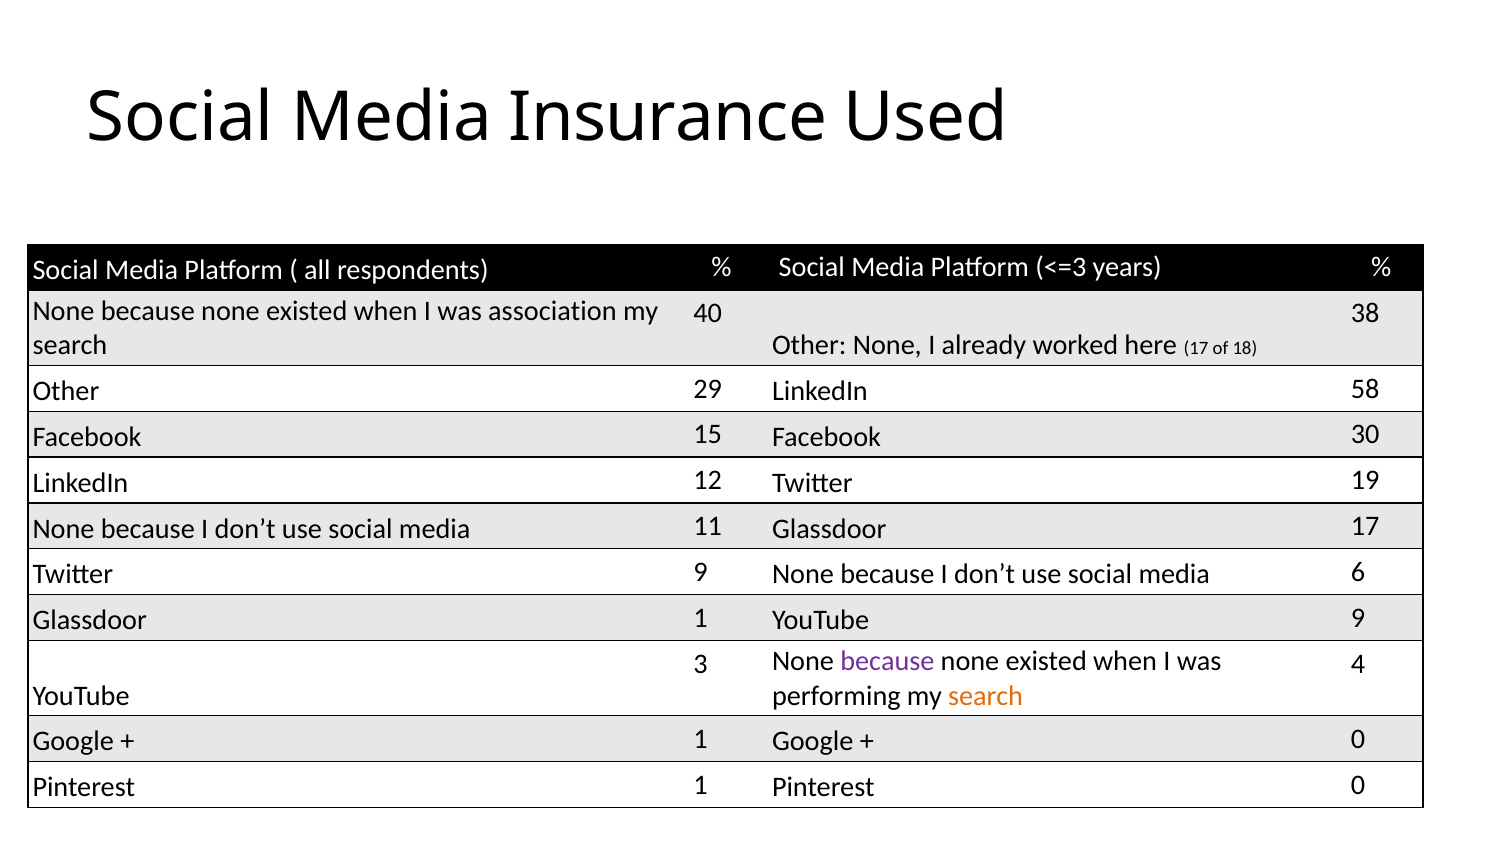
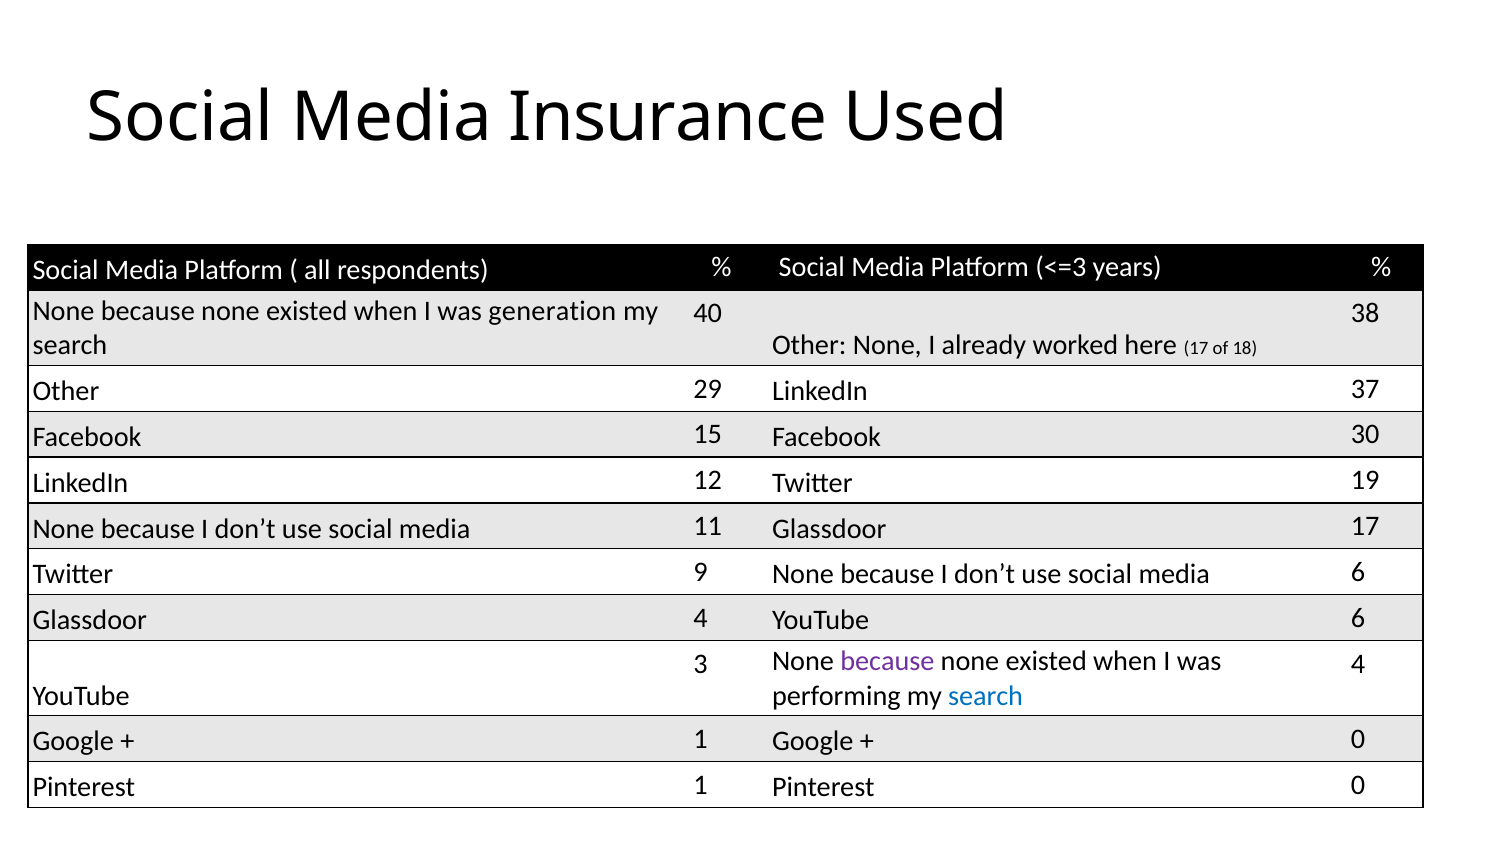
association: association -> generation (552, 311)
58: 58 -> 37 (1365, 389)
Glassdoor 1: 1 -> 4 (700, 618)
YouTube 9: 9 -> 6 (1358, 618)
search colour: orange -> blue (986, 696)
